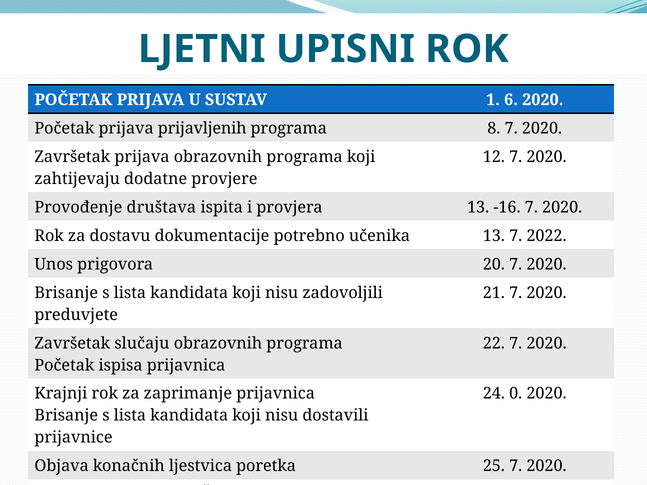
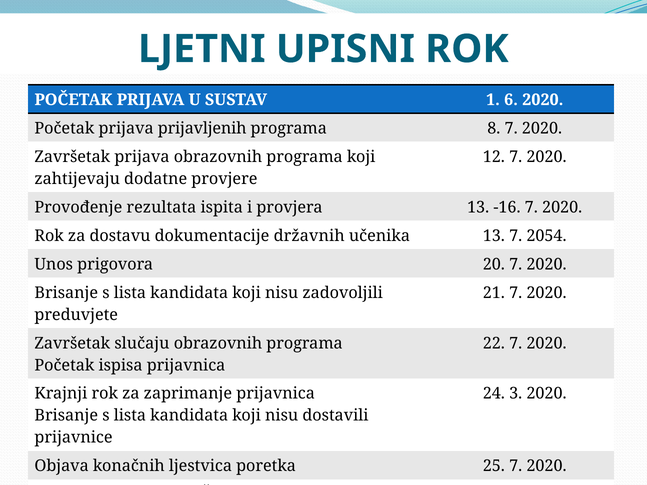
društava: društava -> rezultata (161, 207)
potrebno: potrebno -> državnih (309, 236)
2022: 2022 -> 2054 (546, 236)
0: 0 -> 3 (516, 394)
